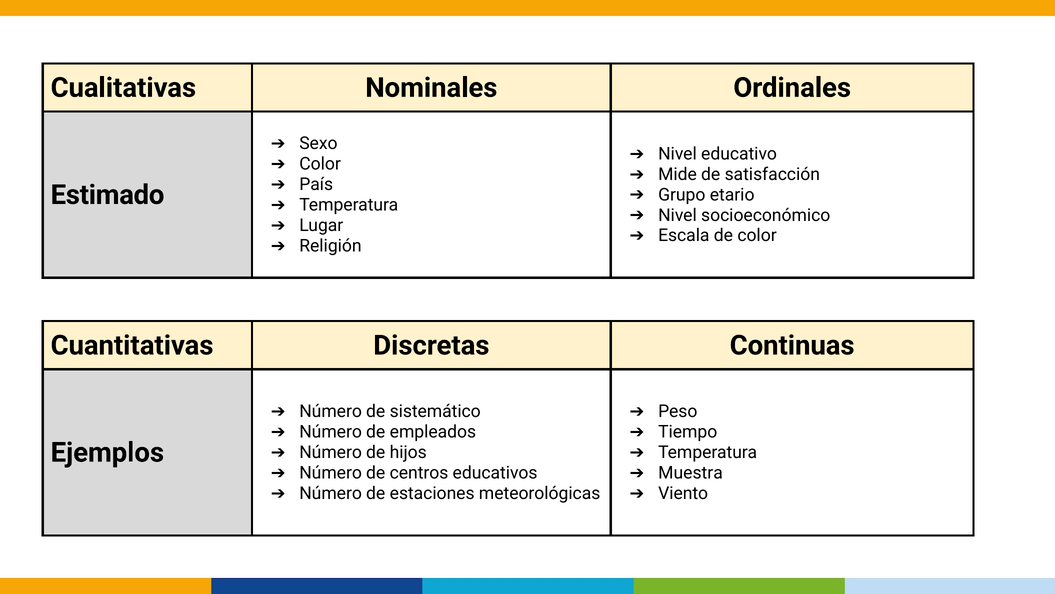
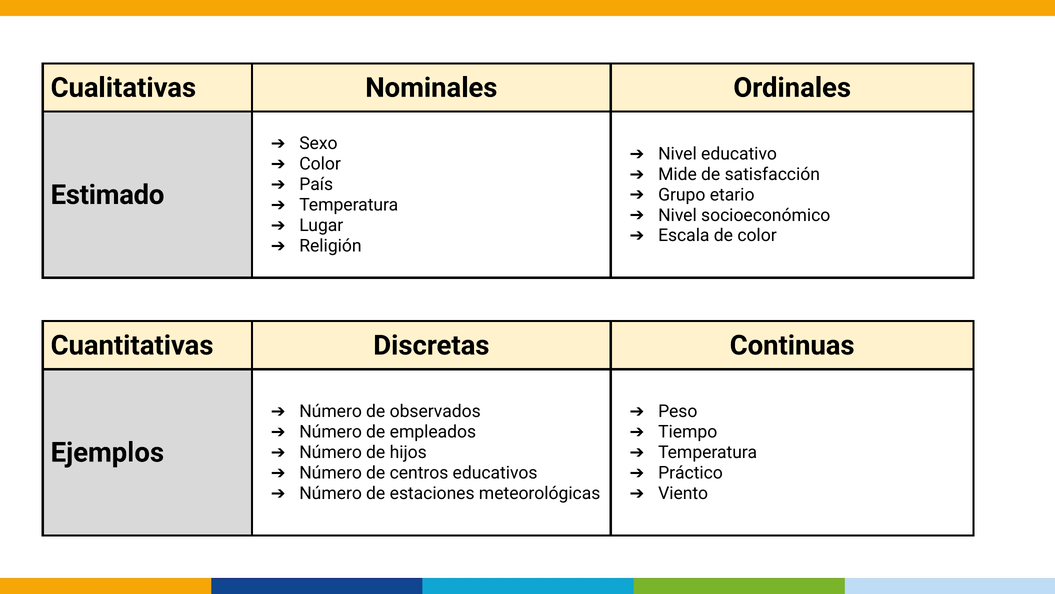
sistemático: sistemático -> observados (435, 411)
Muestra: Muestra -> Práctico (691, 472)
